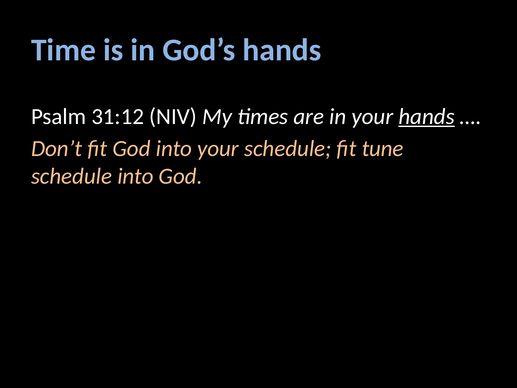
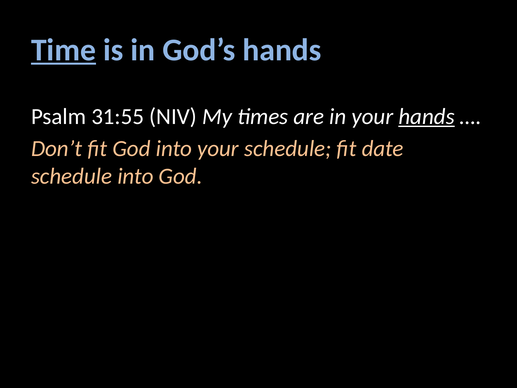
Time underline: none -> present (63, 50)
31:12: 31:12 -> 31:55 (118, 116)
tune: tune -> date (383, 149)
